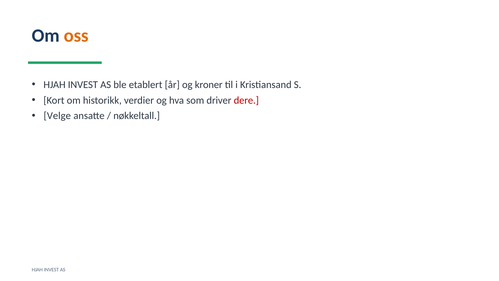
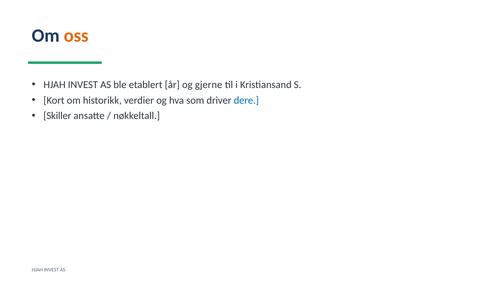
kroner: kroner -> gjerne (209, 85)
dere colour: red -> blue (246, 100)
Velge: Velge -> Skiller (57, 116)
